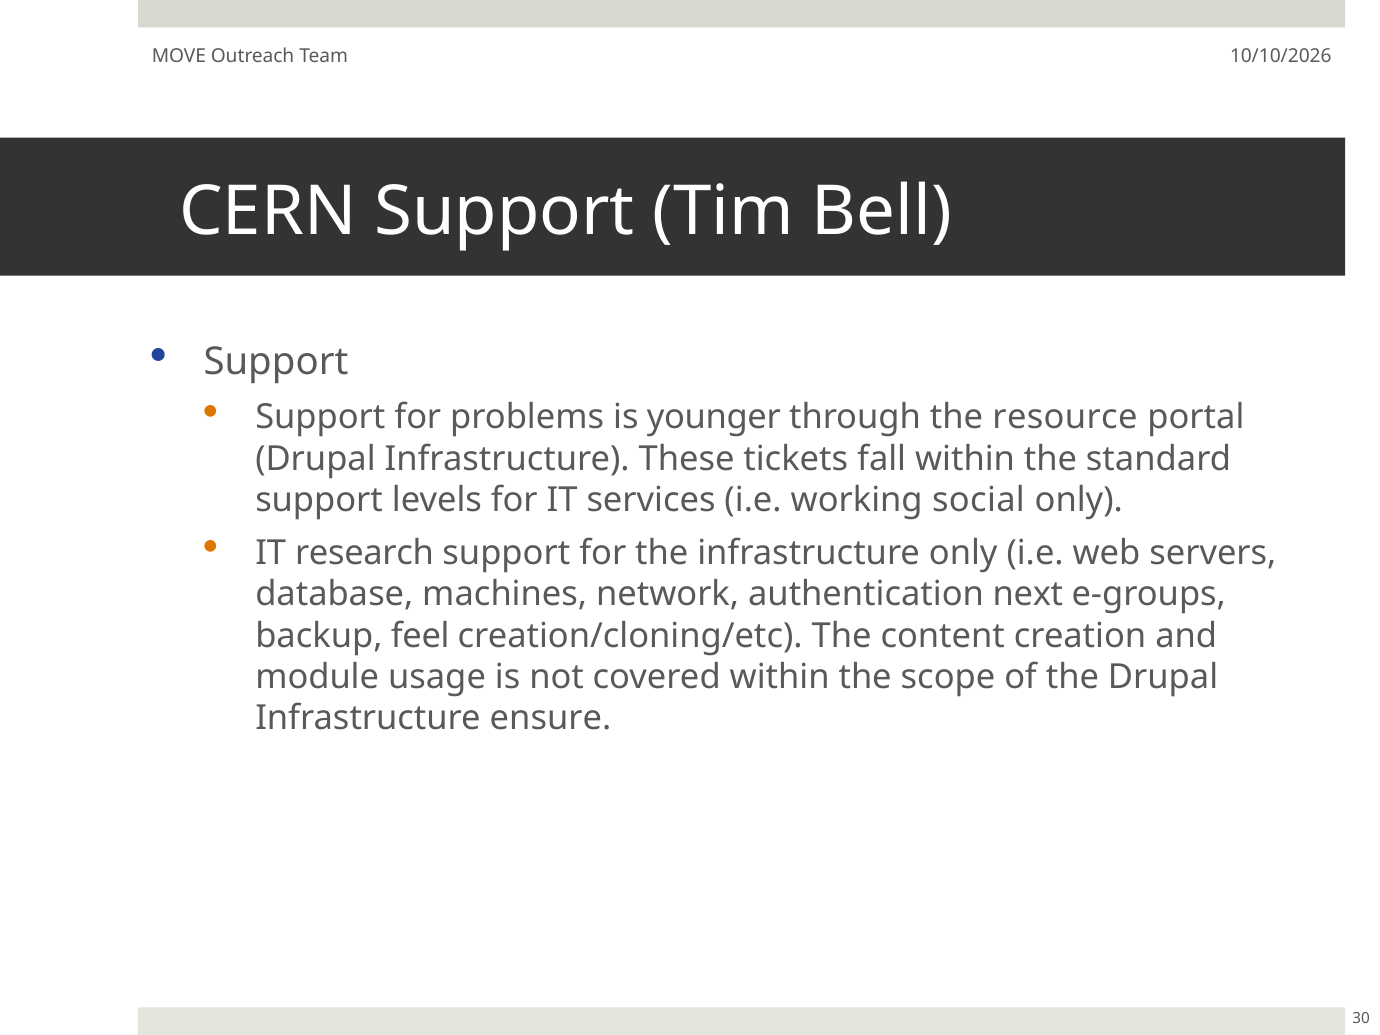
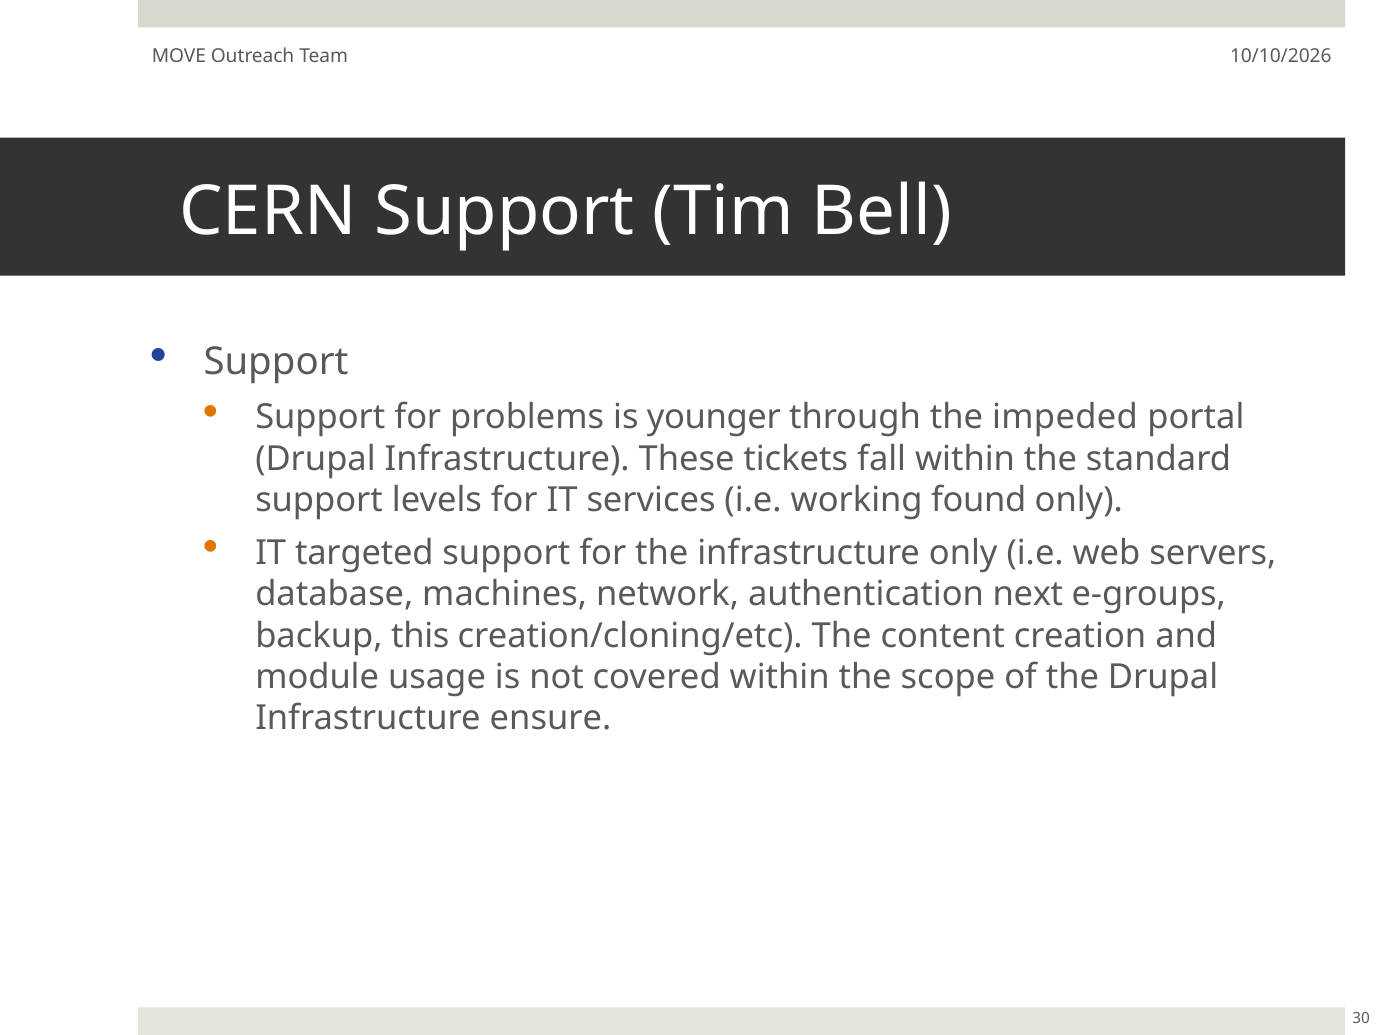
resource: resource -> impeded (1065, 417)
social: social -> found (979, 500)
research: research -> targeted (364, 553)
feel: feel -> this (420, 636)
